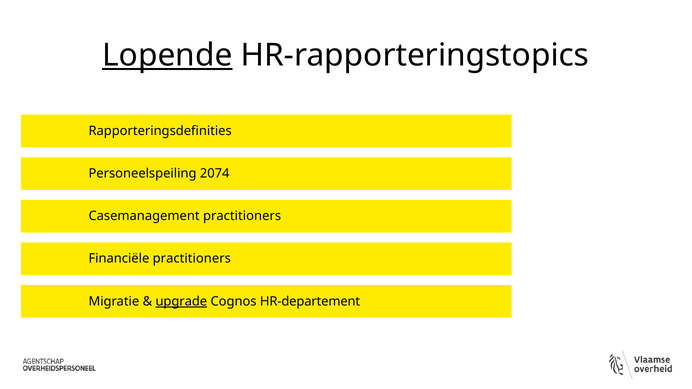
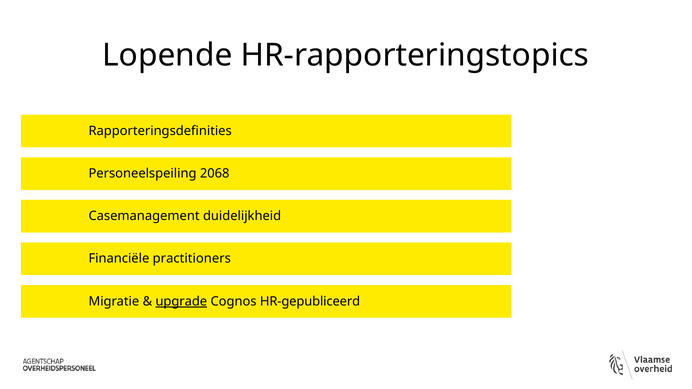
Lopende underline: present -> none (167, 56)
2074: 2074 -> 2068 (215, 174)
Casemanagement practitioners: practitioners -> duidelijkheid (242, 216)
HR-departement: HR-departement -> HR-gepubliceerd (310, 301)
